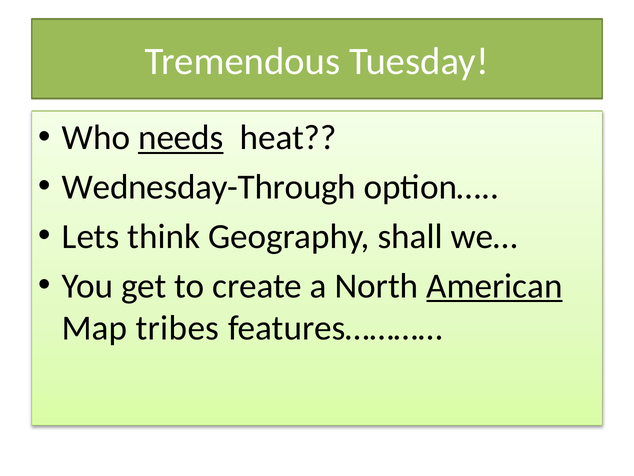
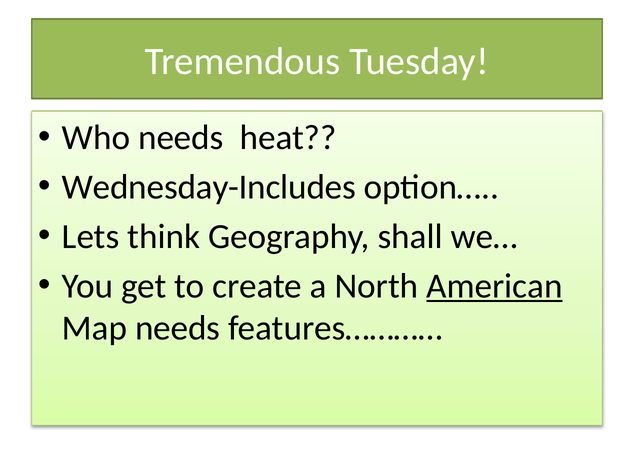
needs underline: present -> none (181, 138)
Wednesday-Through: Wednesday-Through -> Wednesday-Includes (209, 187)
Map tribes: tribes -> needs (178, 328)
